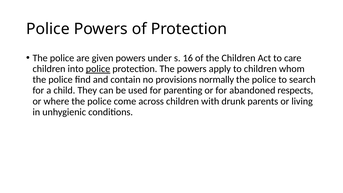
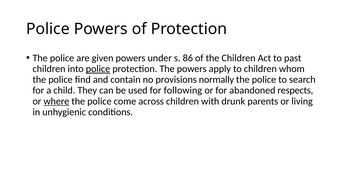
16: 16 -> 86 (188, 58)
care: care -> past (293, 58)
parenting: parenting -> following (183, 90)
where underline: none -> present (56, 101)
